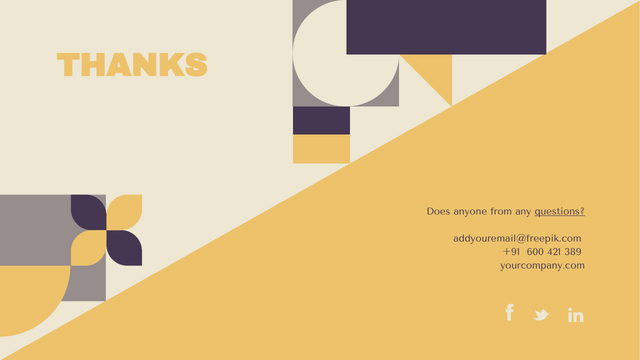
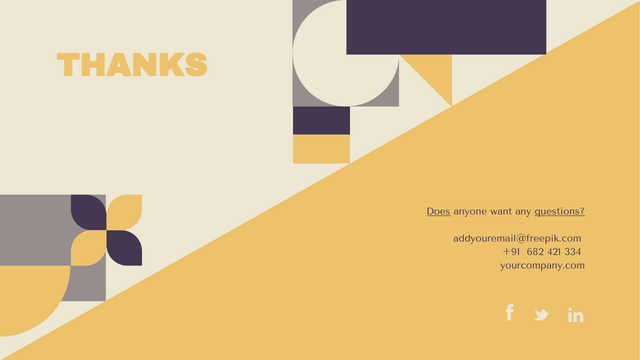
Does underline: none -> present (438, 212)
from: from -> want (501, 212)
600: 600 -> 682 (535, 252)
389: 389 -> 334 (573, 252)
